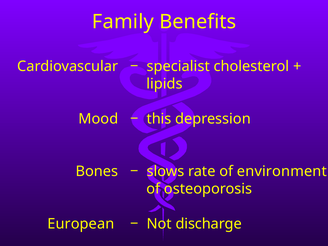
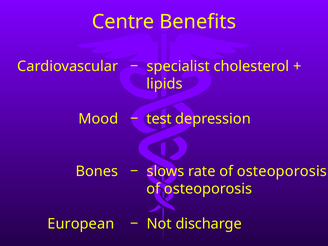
Family: Family -> Centre (123, 22)
this: this -> test (159, 119)
rate of environment: environment -> osteoporosis (282, 171)
